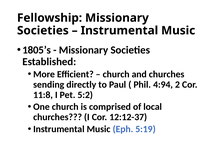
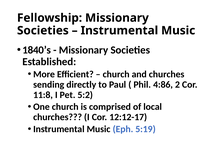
1805’s: 1805’s -> 1840’s (37, 50)
4:94: 4:94 -> 4:86 (163, 85)
12:12-37: 12:12-37 -> 12:12-17 (128, 117)
